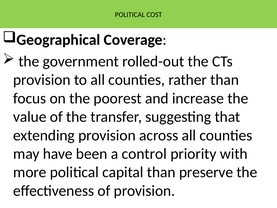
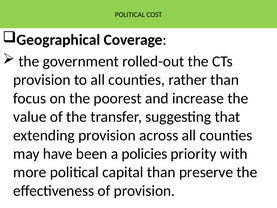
control: control -> policies (144, 154)
